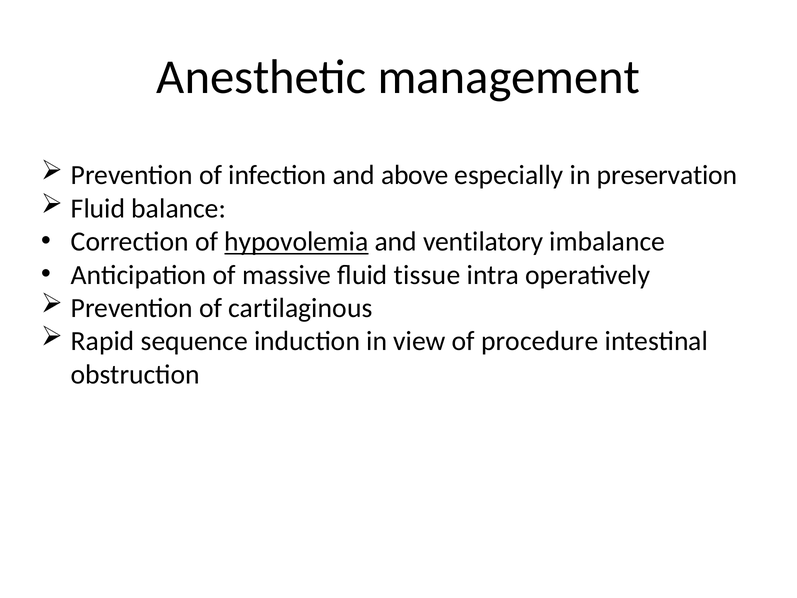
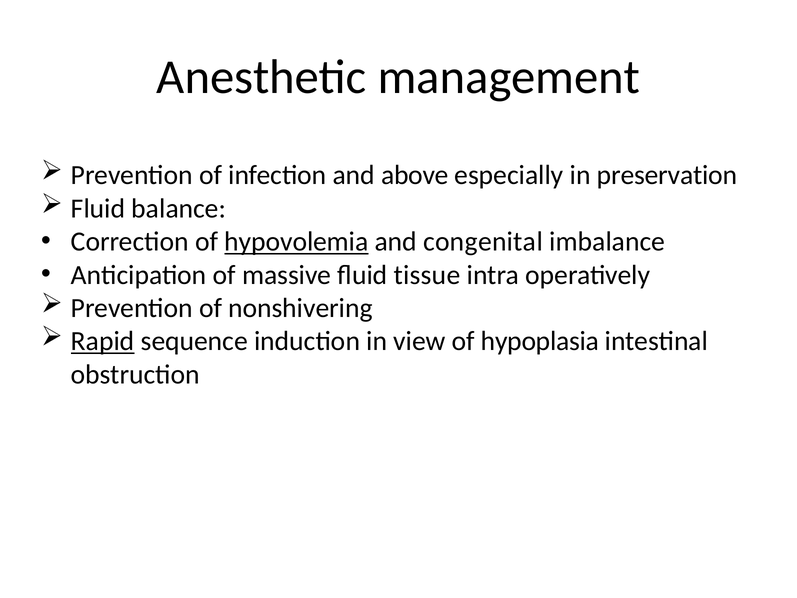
ventilatory: ventilatory -> congenital (483, 242)
cartilaginous: cartilaginous -> nonshivering (300, 308)
Rapid underline: none -> present (103, 341)
procedure: procedure -> hypoplasia (540, 341)
